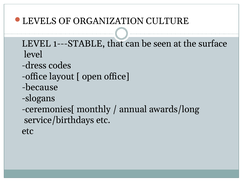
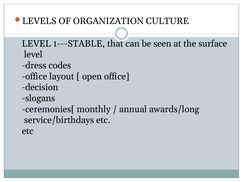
because: because -> decision (40, 87)
